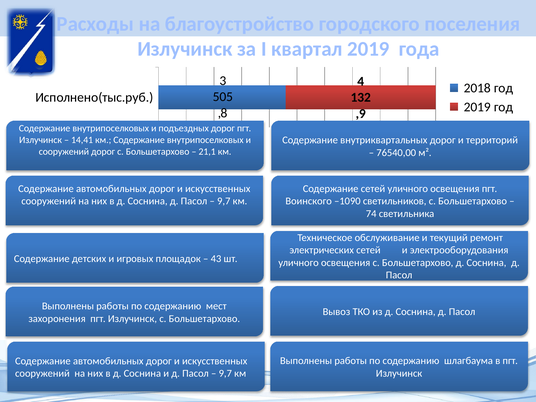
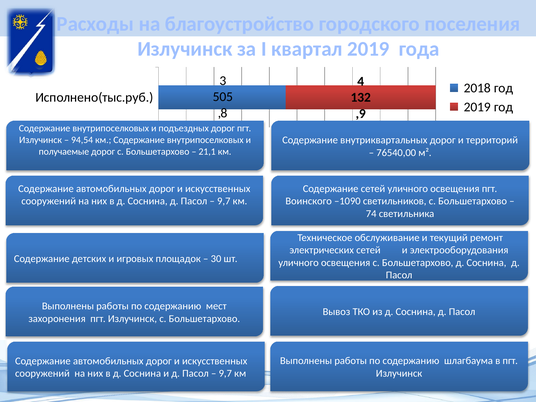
14,41: 14,41 -> 94,54 (82, 140)
сооружений: сооружений -> получаемые (64, 152)
43: 43 -> 30 (216, 259)
